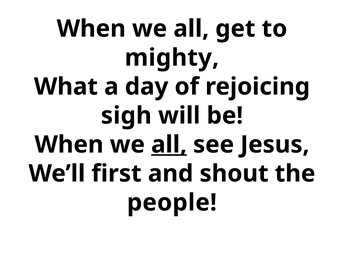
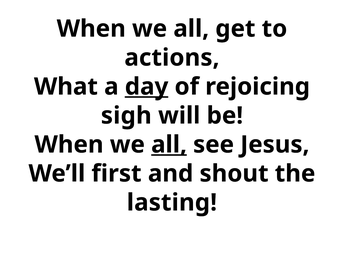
mighty: mighty -> actions (172, 58)
day underline: none -> present (147, 87)
people: people -> lasting (172, 203)
